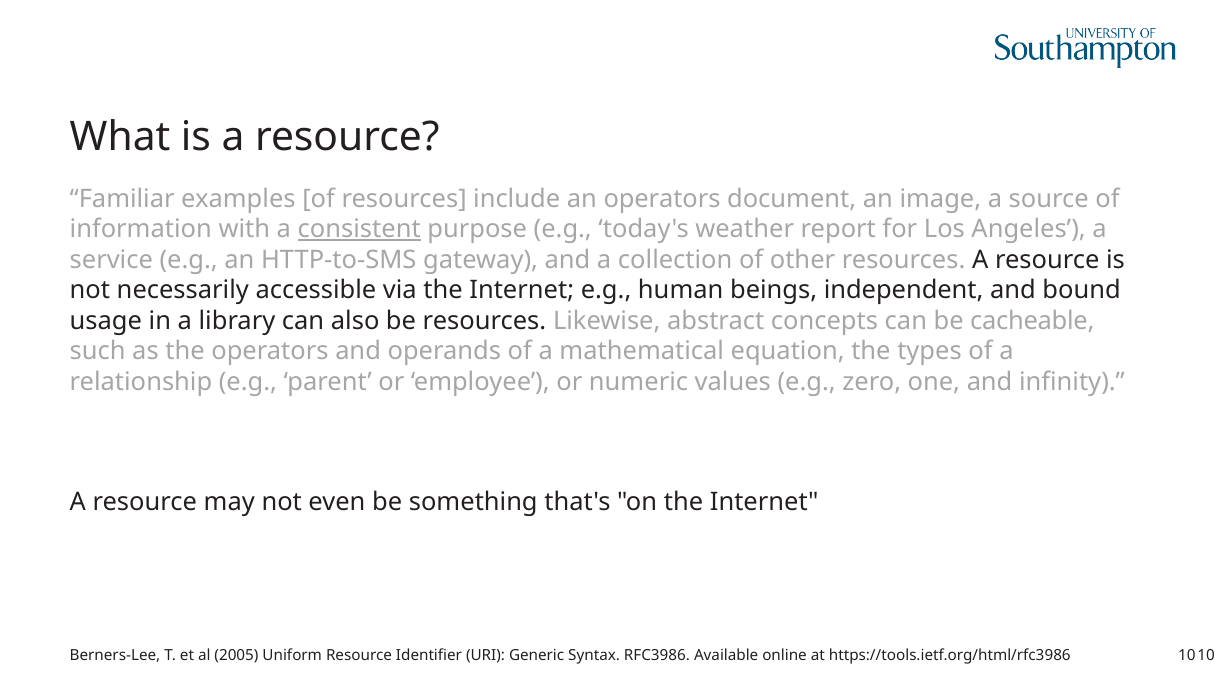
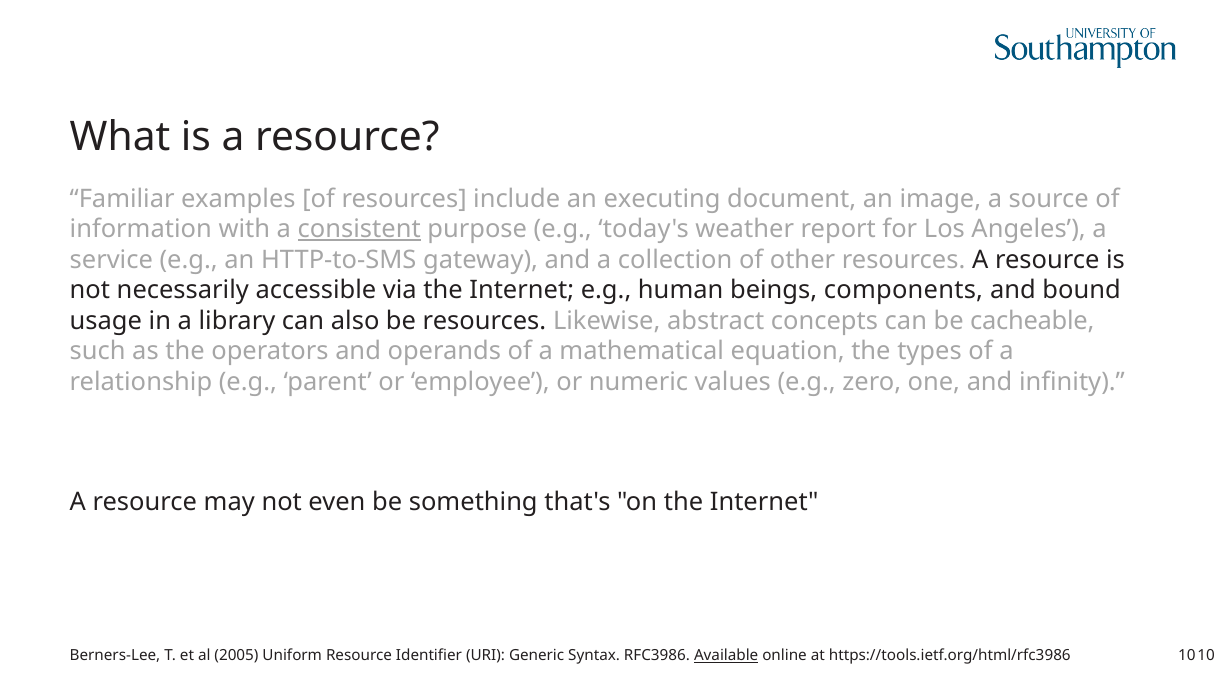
an operators: operators -> executing (662, 198)
independent: independent -> components (903, 290)
Available underline: none -> present (726, 655)
